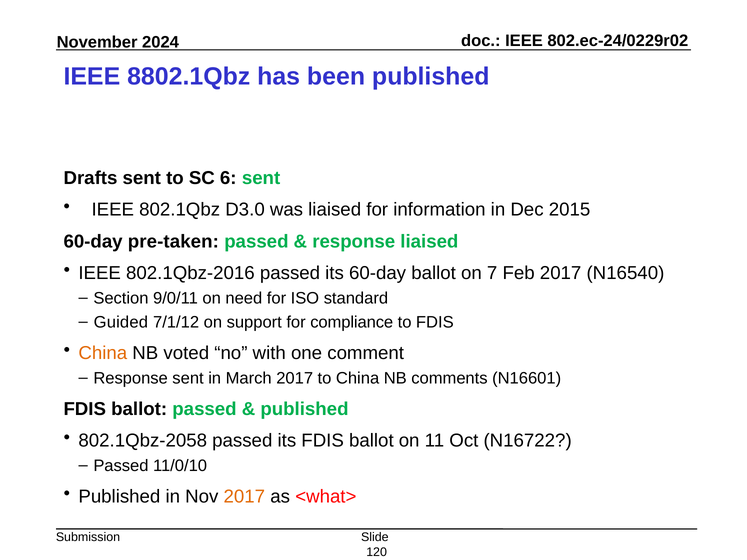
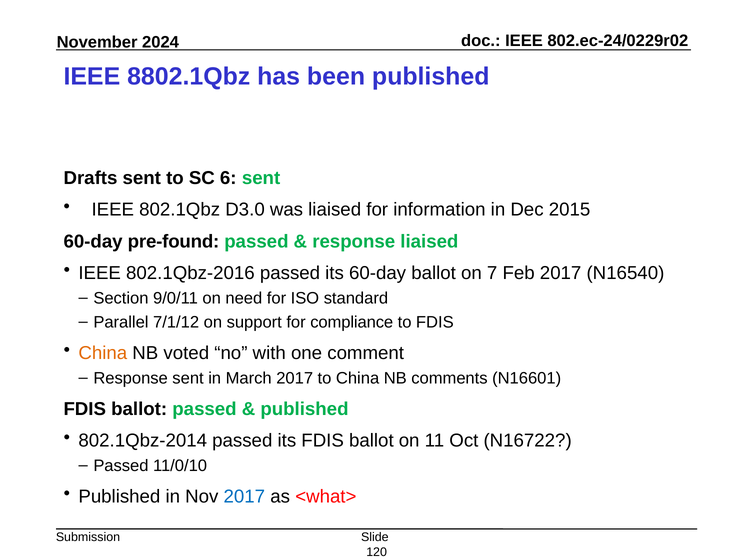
pre-taken: pre-taken -> pre-found (174, 242)
Guided: Guided -> Parallel (121, 323)
802.1Qbz-2058: 802.1Qbz-2058 -> 802.1Qbz-2014 (143, 441)
2017 colour: orange -> blue (244, 497)
